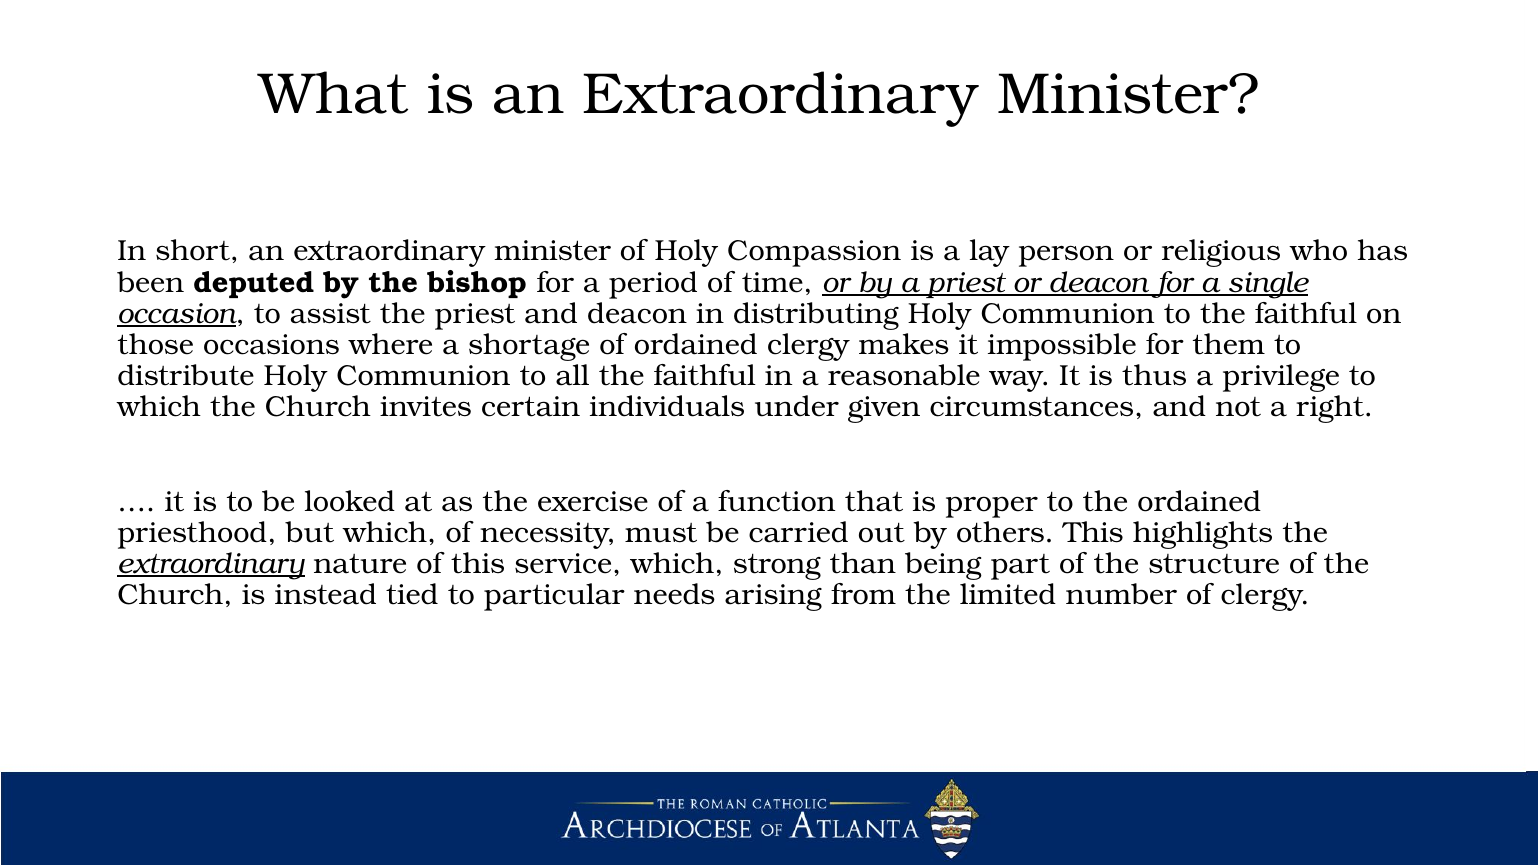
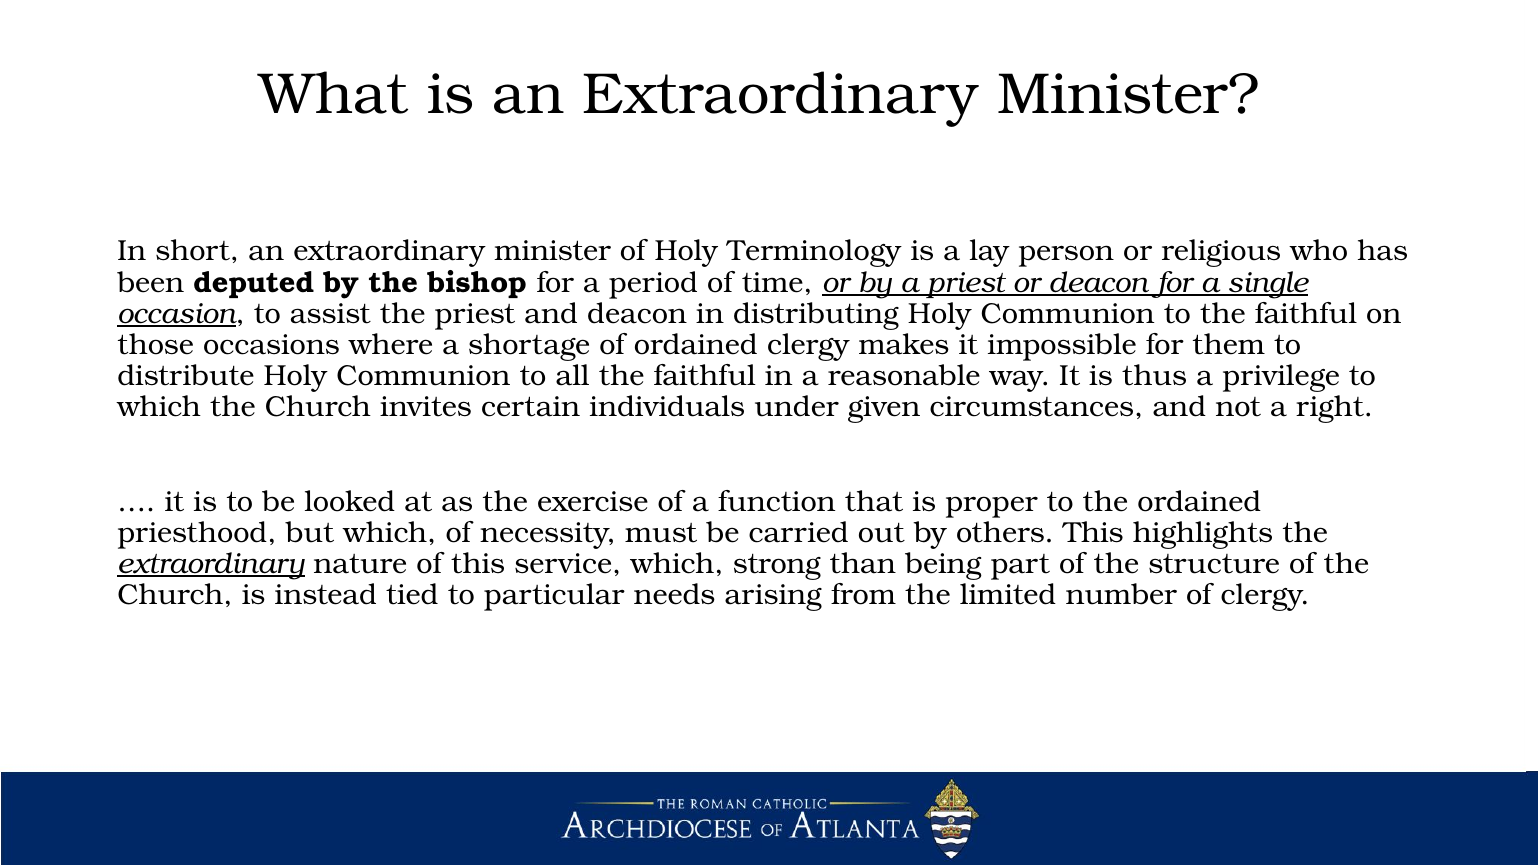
Compassion: Compassion -> Terminology (814, 251)
